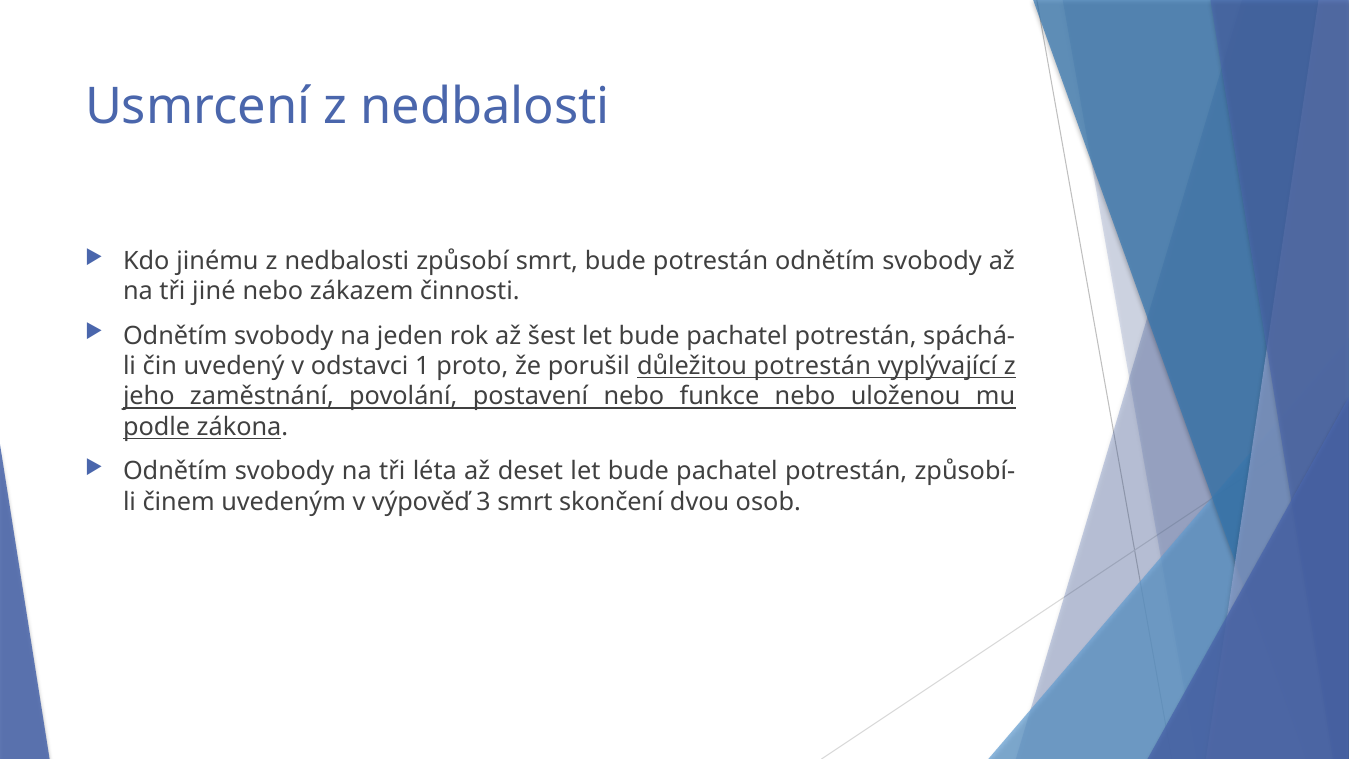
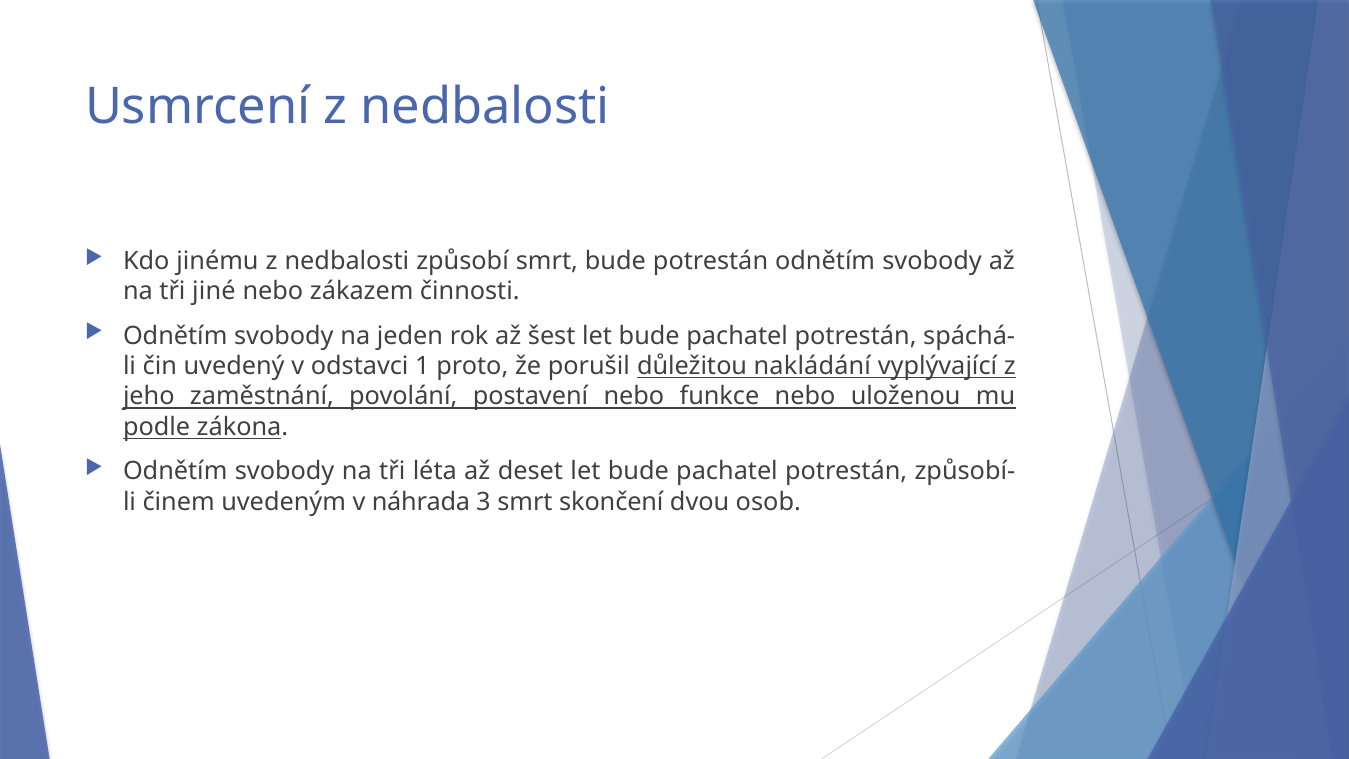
důležitou potrestán: potrestán -> nakládání (812, 366)
výpověď: výpověď -> náhrada (421, 502)
